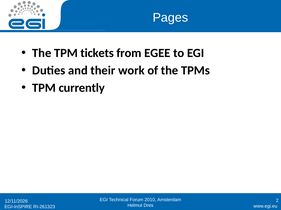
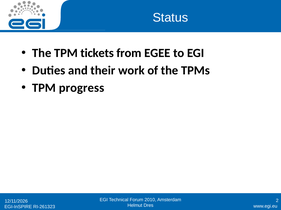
Pages: Pages -> Status (170, 18)
currently: currently -> progress (82, 88)
